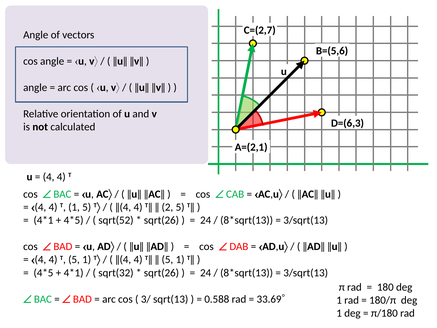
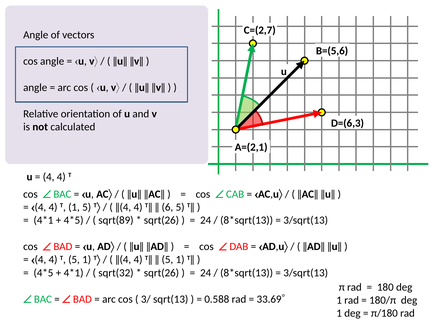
2: 2 -> 6 (167, 207)
sqrt(52: sqrt(52 -> sqrt(89 (116, 220)
